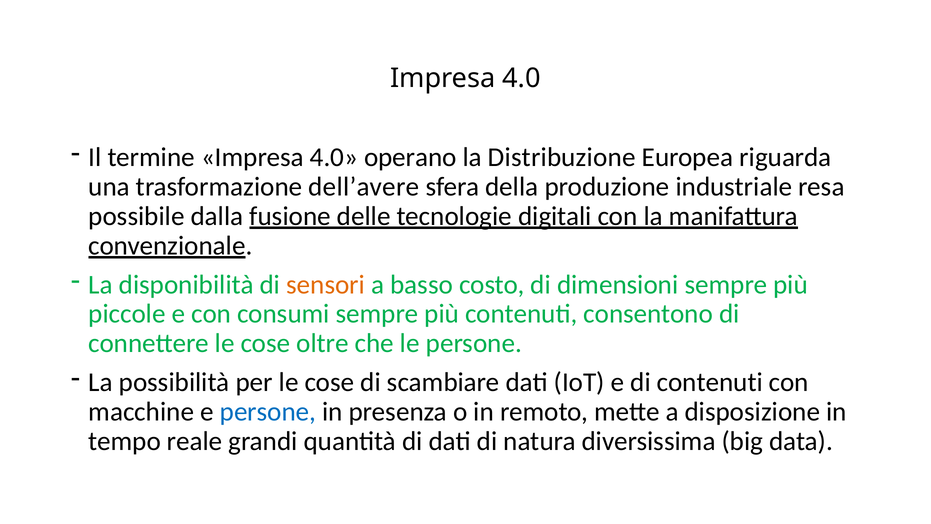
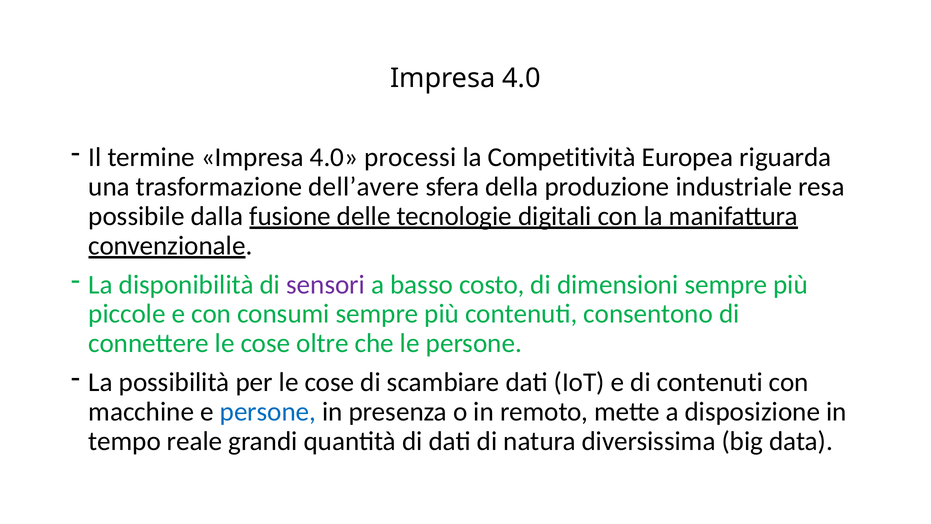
operano: operano -> processi (410, 157)
Distribuzione: Distribuzione -> Competitività (562, 157)
sensori colour: orange -> purple (326, 284)
